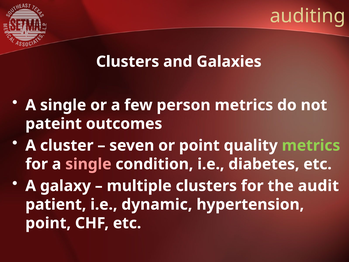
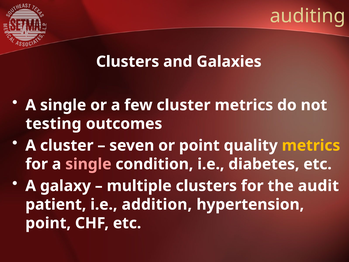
few person: person -> cluster (184, 105)
pateint: pateint -> testing (53, 124)
metrics colour: light green -> yellow (311, 145)
dynamic: dynamic -> addition (157, 204)
